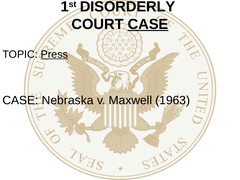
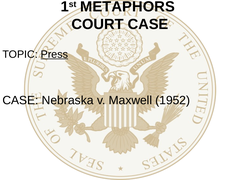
DISORDERLY: DISORDERLY -> METAPHORS (127, 7)
CASE underline: present -> none (148, 24)
1963: 1963 -> 1952 (173, 100)
